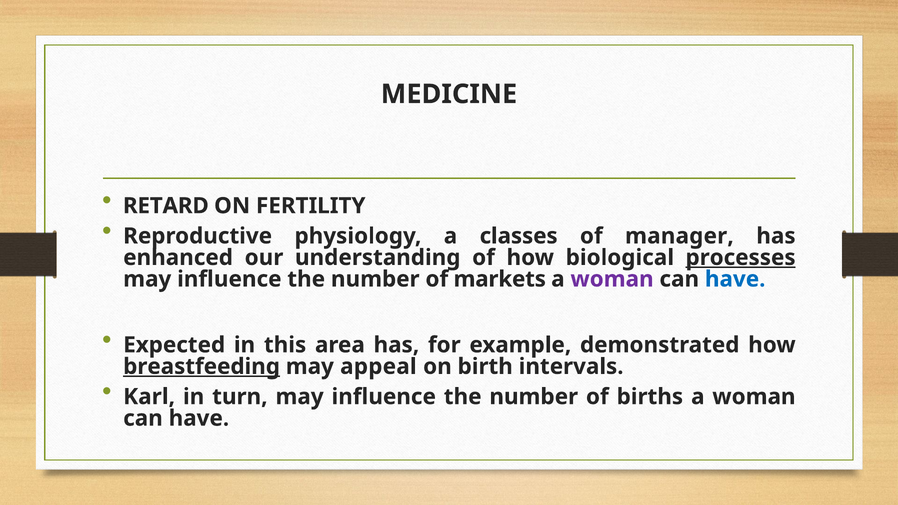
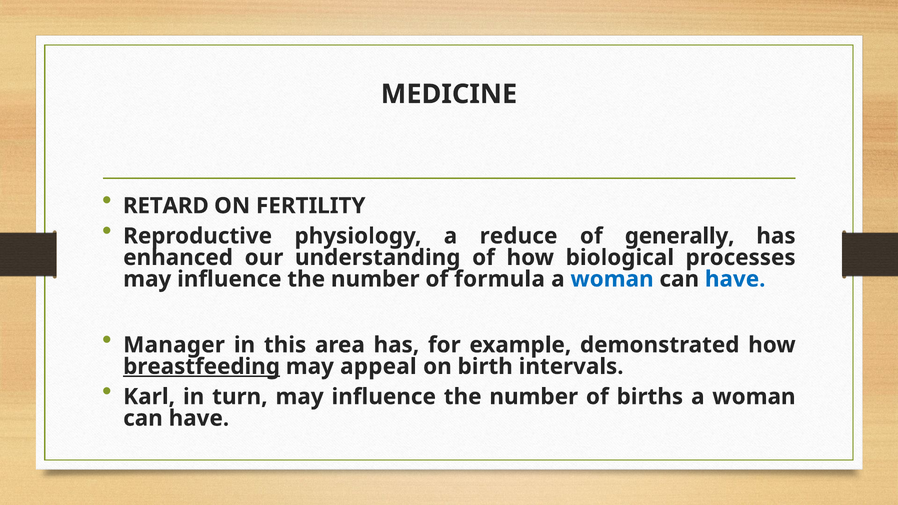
classes: classes -> reduce (519, 236)
manager: manager -> generally (680, 236)
processes underline: present -> none (741, 258)
markets: markets -> formula (500, 279)
woman colour: purple -> blue (612, 279)
Expected: Expected -> Manager (174, 345)
